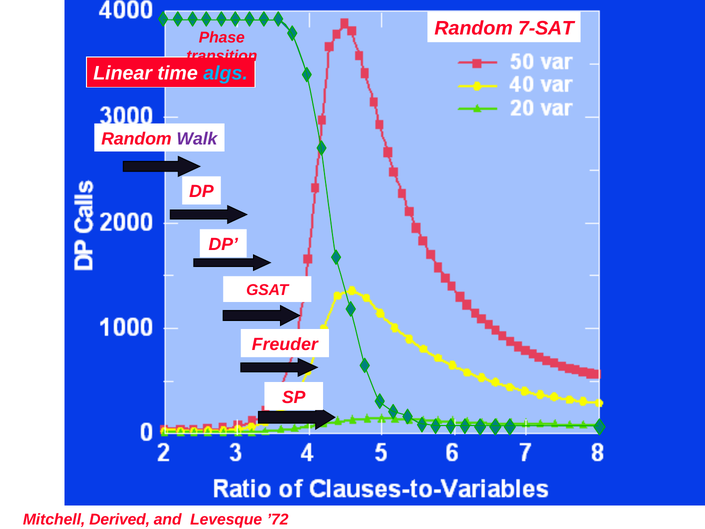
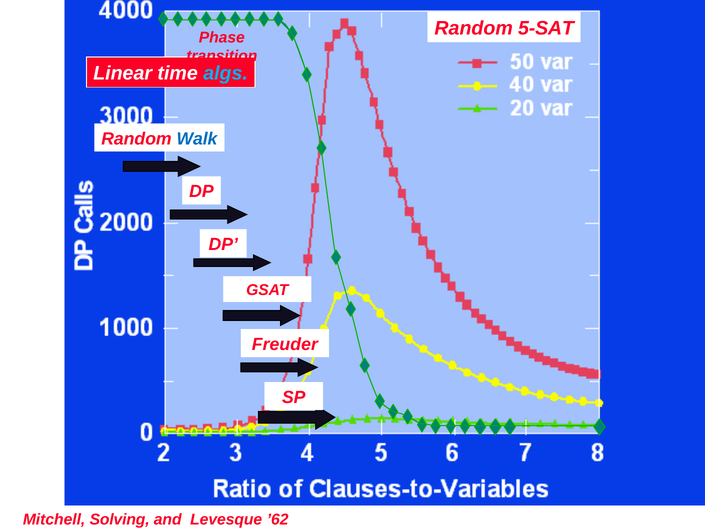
7-SAT: 7-SAT -> 5-SAT (546, 28)
Walk colour: purple -> blue (197, 139)
Derived: Derived -> Solving (120, 519)
’72: ’72 -> ’62 (278, 519)
